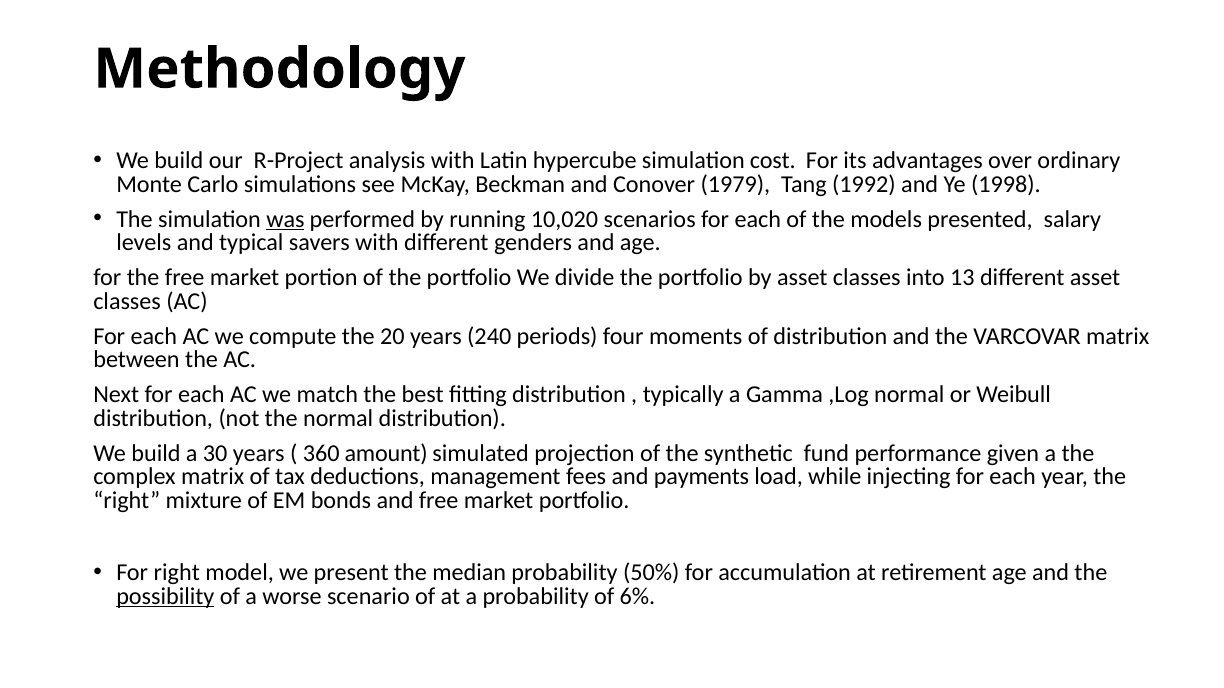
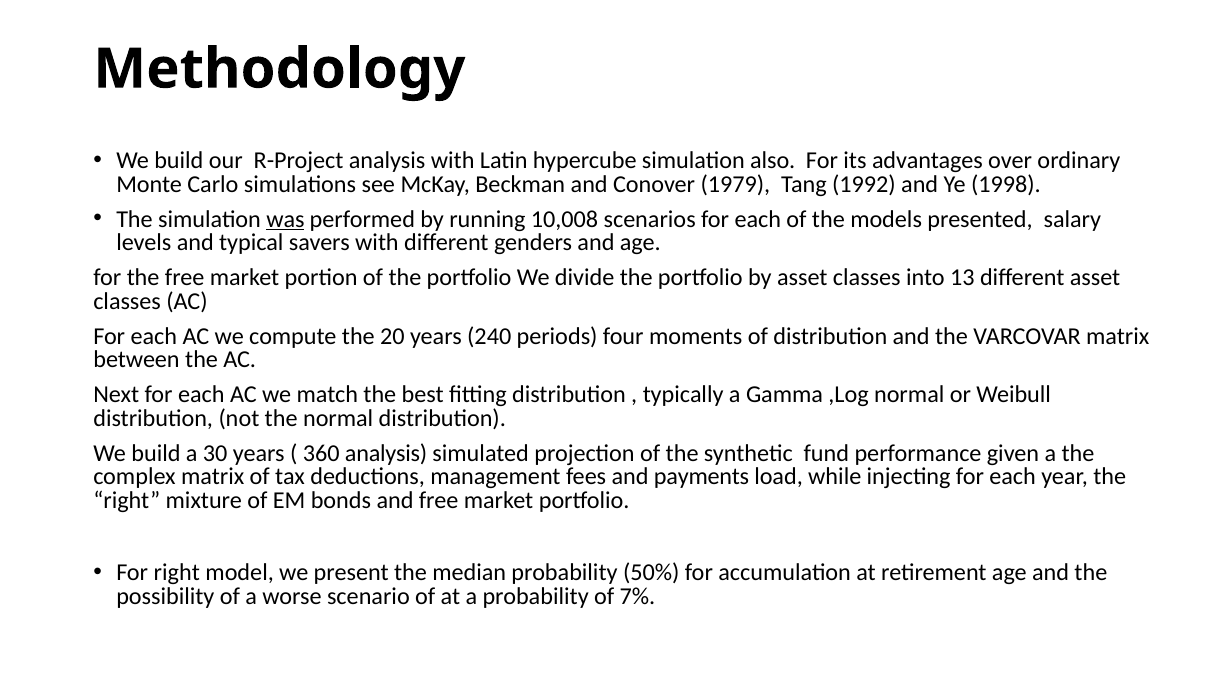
cost: cost -> also (773, 161)
10,020: 10,020 -> 10,008 (565, 219)
360 amount: amount -> analysis (386, 453)
possibility underline: present -> none (165, 597)
6%: 6% -> 7% (637, 597)
